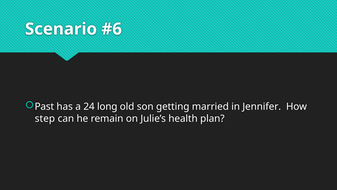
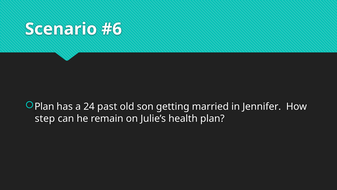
Past: Past -> Plan (44, 106)
long: long -> past (107, 106)
